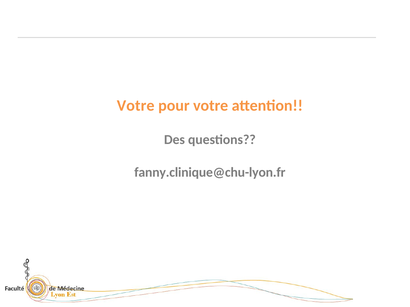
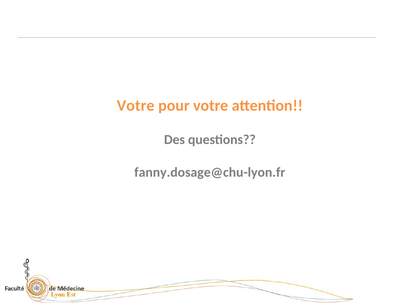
fanny.clinique@chu-lyon.fr: fanny.clinique@chu-lyon.fr -> fanny.dosage@chu-lyon.fr (210, 173)
